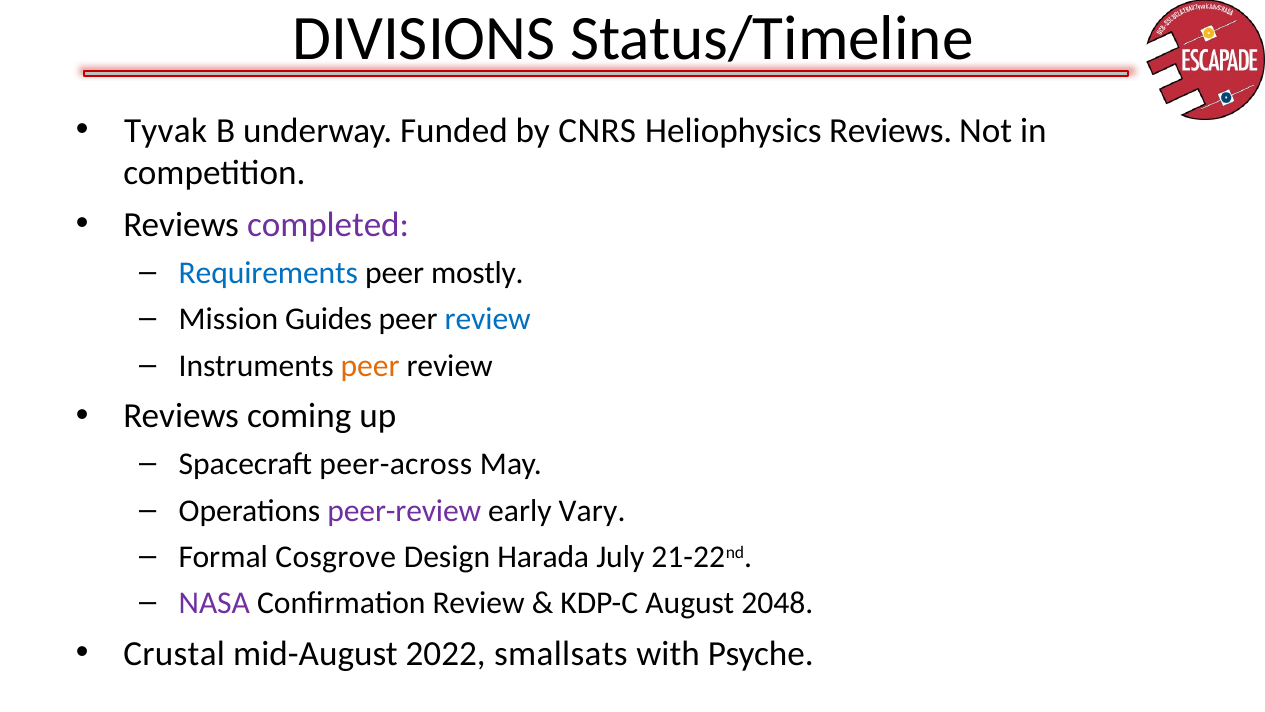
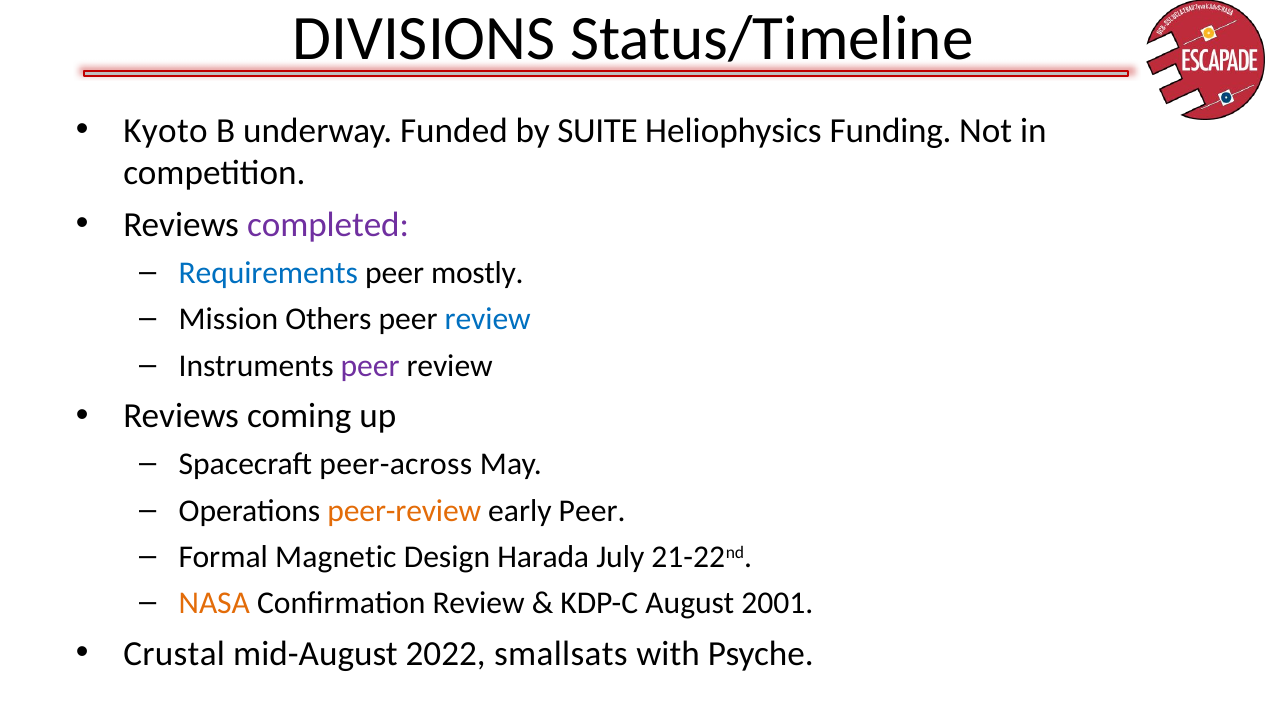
Tyvak: Tyvak -> Kyoto (166, 130)
CNRS: CNRS -> SUITE (598, 130)
Heliophysics Reviews: Reviews -> Funding (891, 130)
Guides: Guides -> Others (328, 319)
peer colour: orange -> purple (370, 366)
peer-review colour: purple -> orange (404, 510)
early Vary: Vary -> Peer (592, 510)
Cosgrove: Cosgrove -> Magnetic (336, 557)
NASA colour: purple -> orange (214, 603)
2048: 2048 -> 2001 (777, 603)
